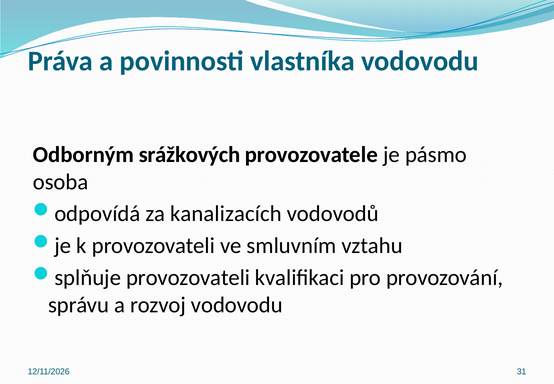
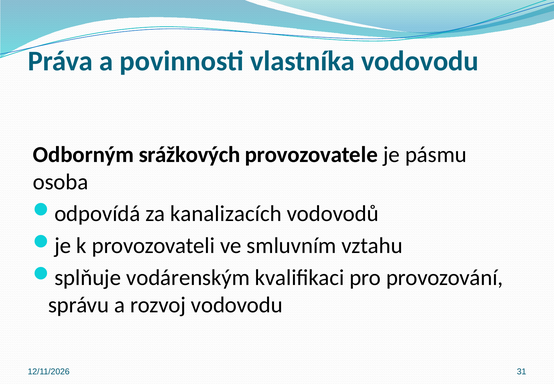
pásmo: pásmo -> pásmu (436, 154)
splňuje provozovateli: provozovateli -> vodárenským (188, 277)
